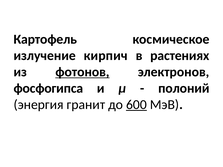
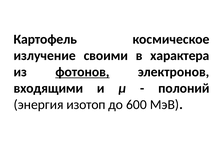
кирпич: кирпич -> своими (106, 56)
растениях: растениях -> характера (180, 56)
фосфогипса: фосфогипса -> входящими (48, 88)
гранит: гранит -> изотоп (86, 105)
600 underline: present -> none (136, 105)
